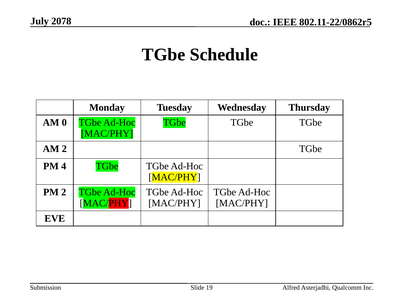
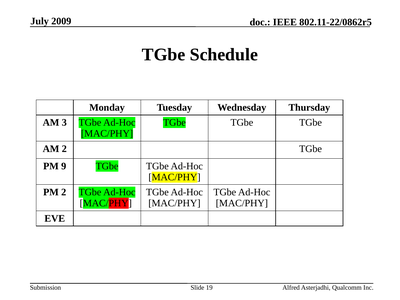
2078: 2078 -> 2009 (61, 21)
0: 0 -> 3 (64, 123)
4: 4 -> 9 (64, 166)
